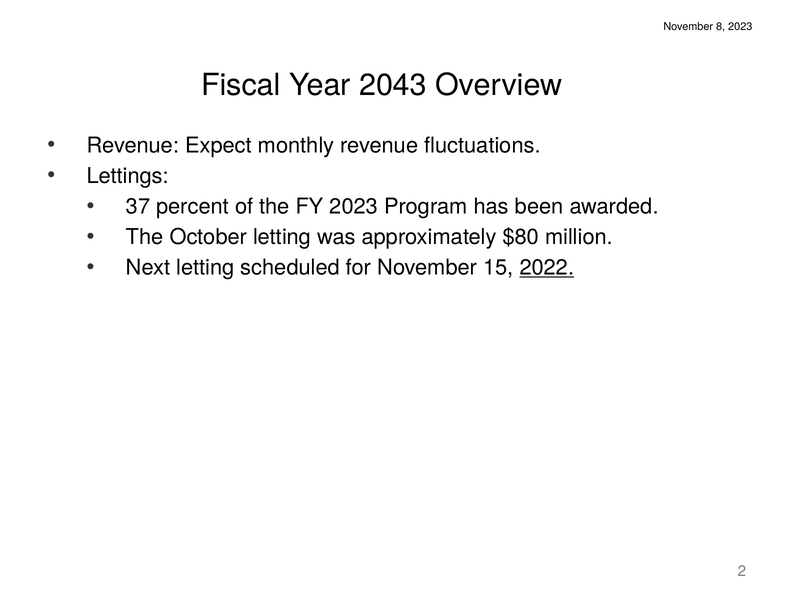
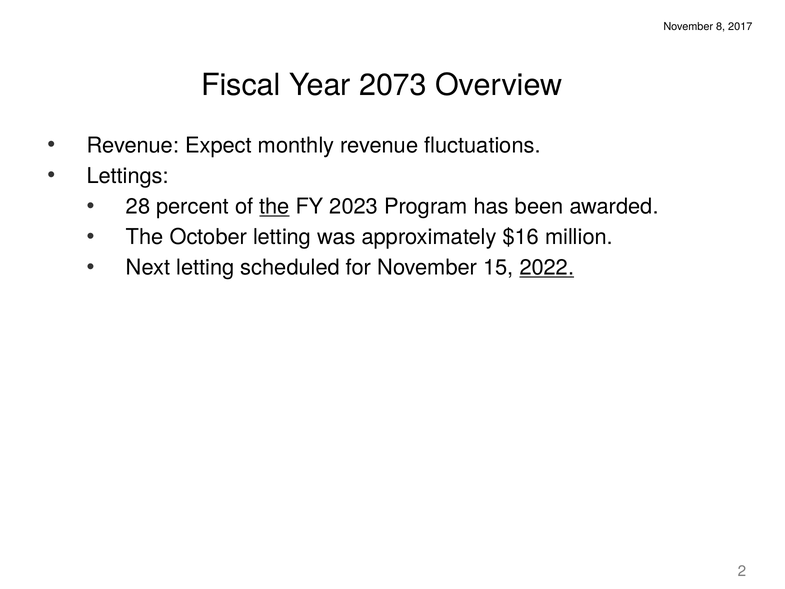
8 2023: 2023 -> 2017 (740, 27)
2043: 2043 -> 2073 (393, 85)
37: 37 -> 28 (138, 206)
the underline: none -> present (274, 206)
$80: $80 -> $16 (521, 237)
